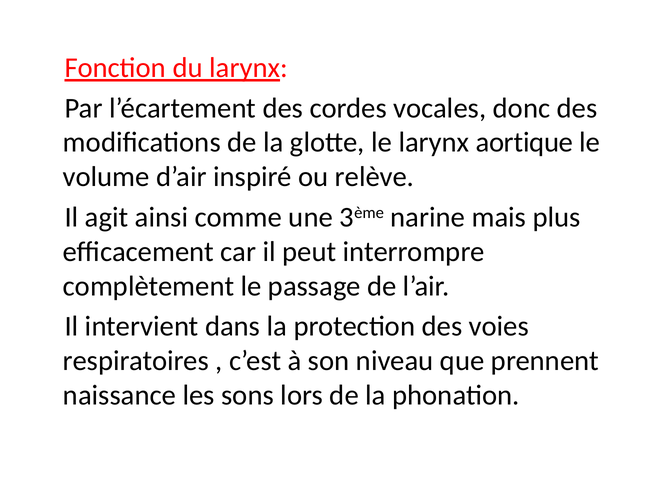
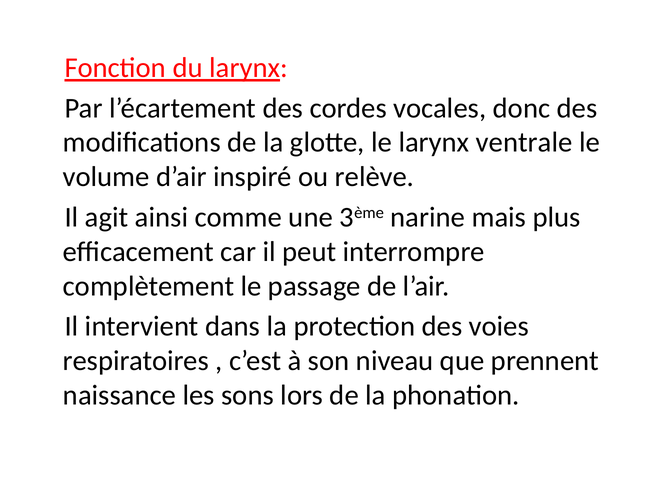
aortique: aortique -> ventrale (524, 143)
